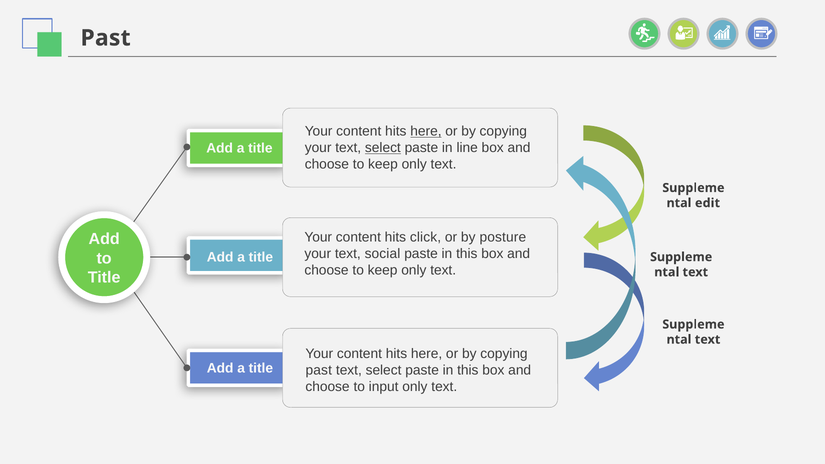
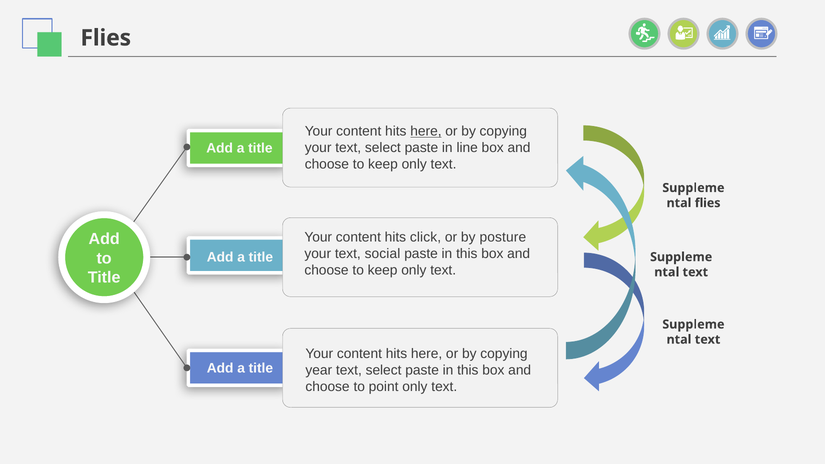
Past: Past -> Flies (106, 38)
select underline: present -> none (383, 148)
edit: edit -> flies (708, 203)
past: past -> year (319, 370)
input: input -> point (384, 387)
